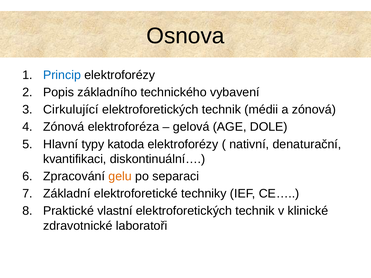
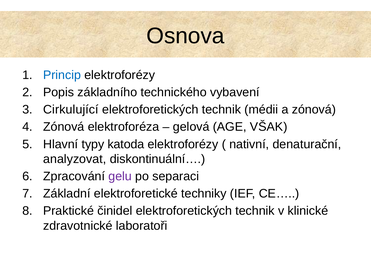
DOLE: DOLE -> VŠAK (269, 127)
kvantifikaci: kvantifikaci -> analyzovat (75, 159)
gelu colour: orange -> purple (120, 176)
vlastní: vlastní -> činidel (115, 211)
